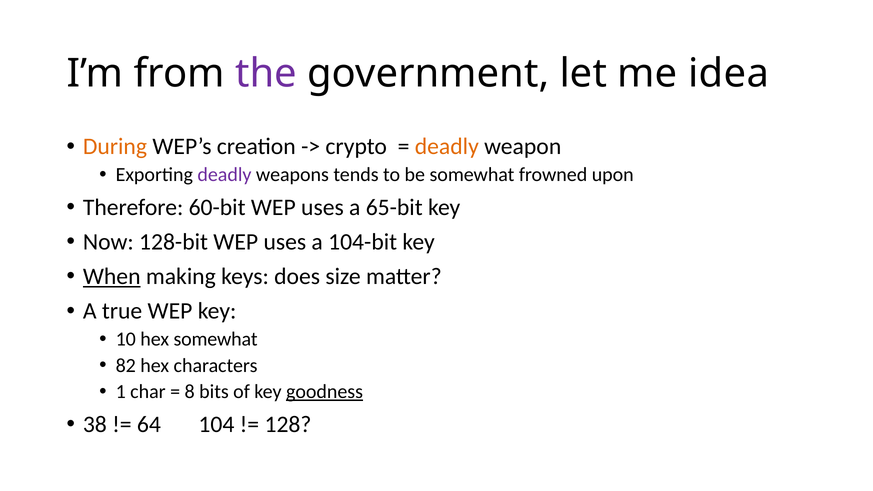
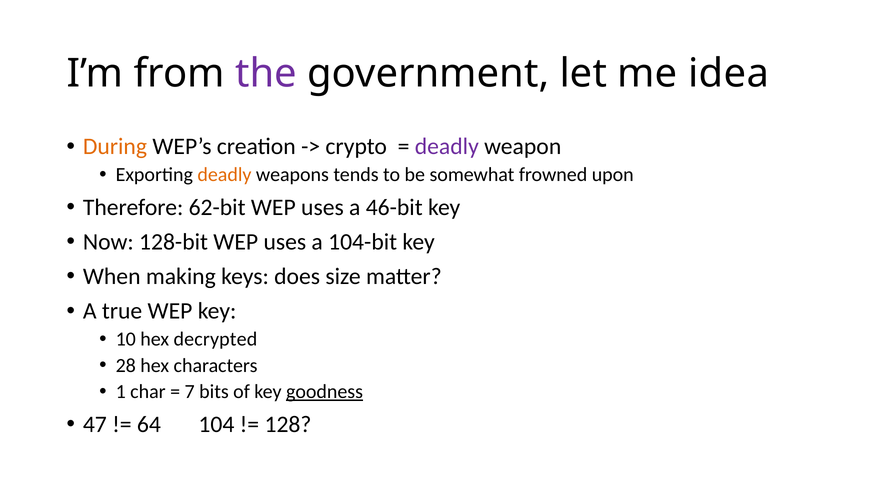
deadly colour: orange -> purple (447, 147)
deadly colour: purple -> orange (224, 175)
60-bit: 60-bit -> 62-bit (217, 207)
65-bit: 65-bit -> 46-bit (394, 207)
When underline: present -> none (112, 277)
hex somewhat: somewhat -> decrypted (215, 339)
82: 82 -> 28 (126, 365)
8: 8 -> 7 (190, 392)
38: 38 -> 47 (95, 424)
